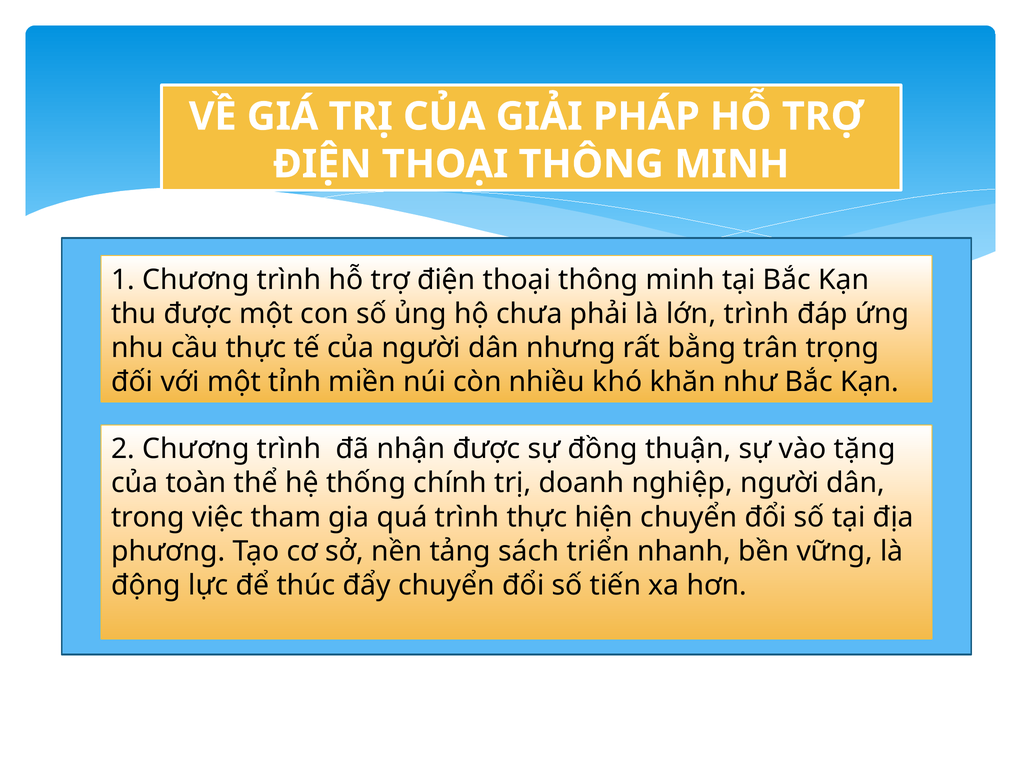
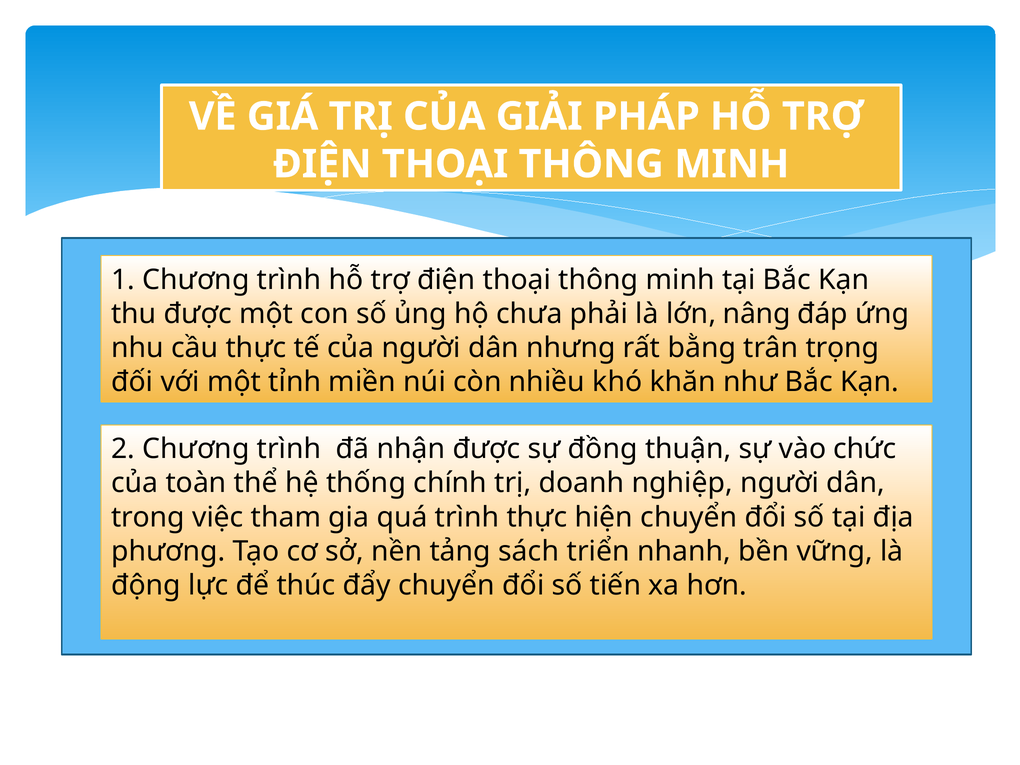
lớn trình: trình -> nâng (757, 314)
tặng: tặng -> chức (865, 449)
